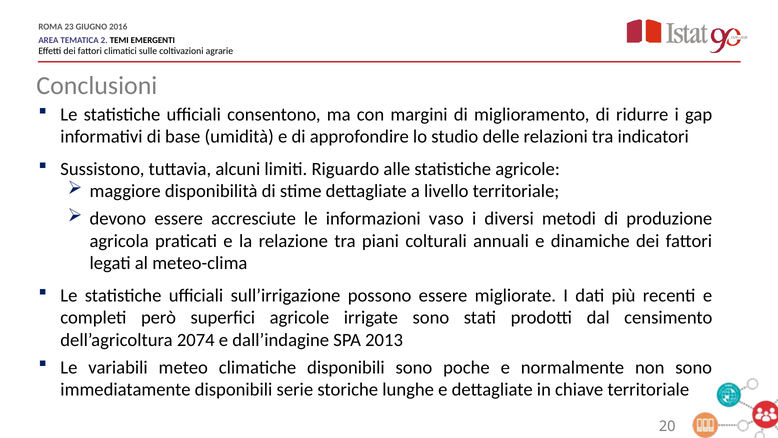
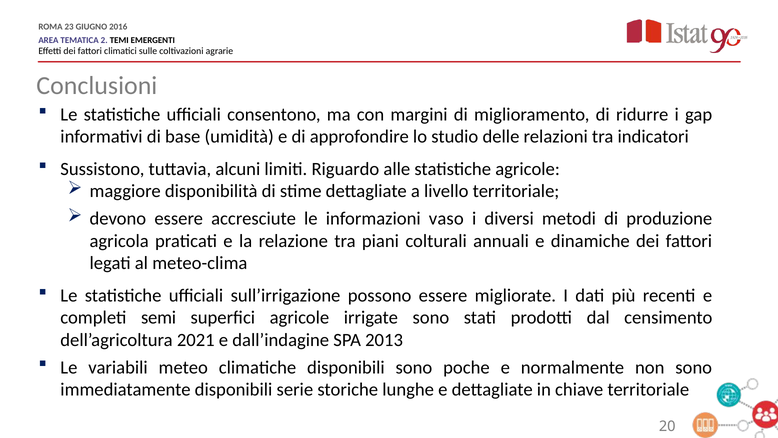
però: però -> semi (159, 317)
2074: 2074 -> 2021 (196, 340)
